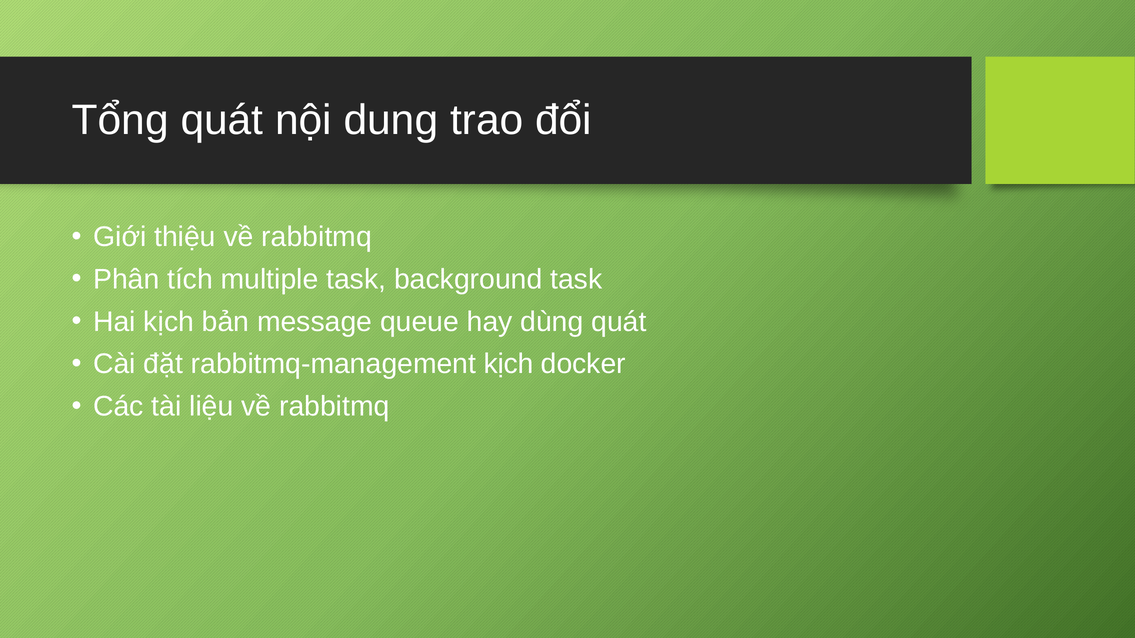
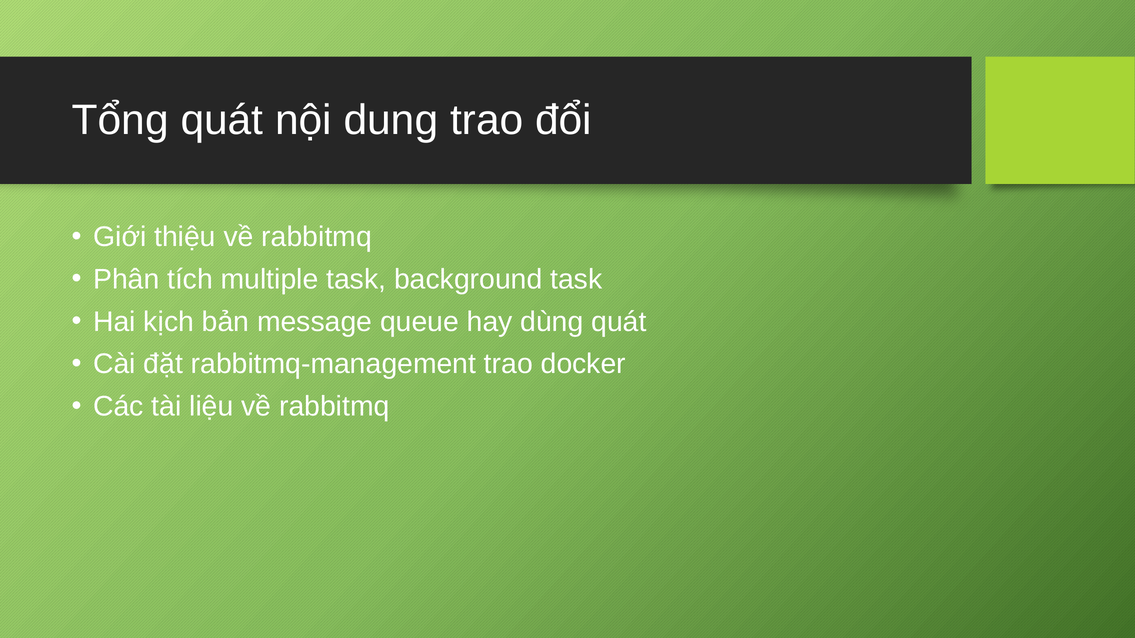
rabbitmq-management kịch: kịch -> trao (508, 364)
